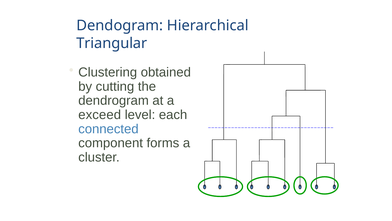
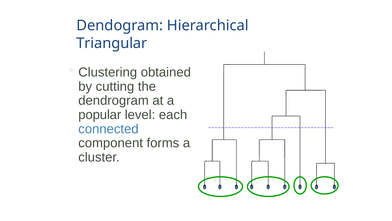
exceed: exceed -> popular (100, 115)
